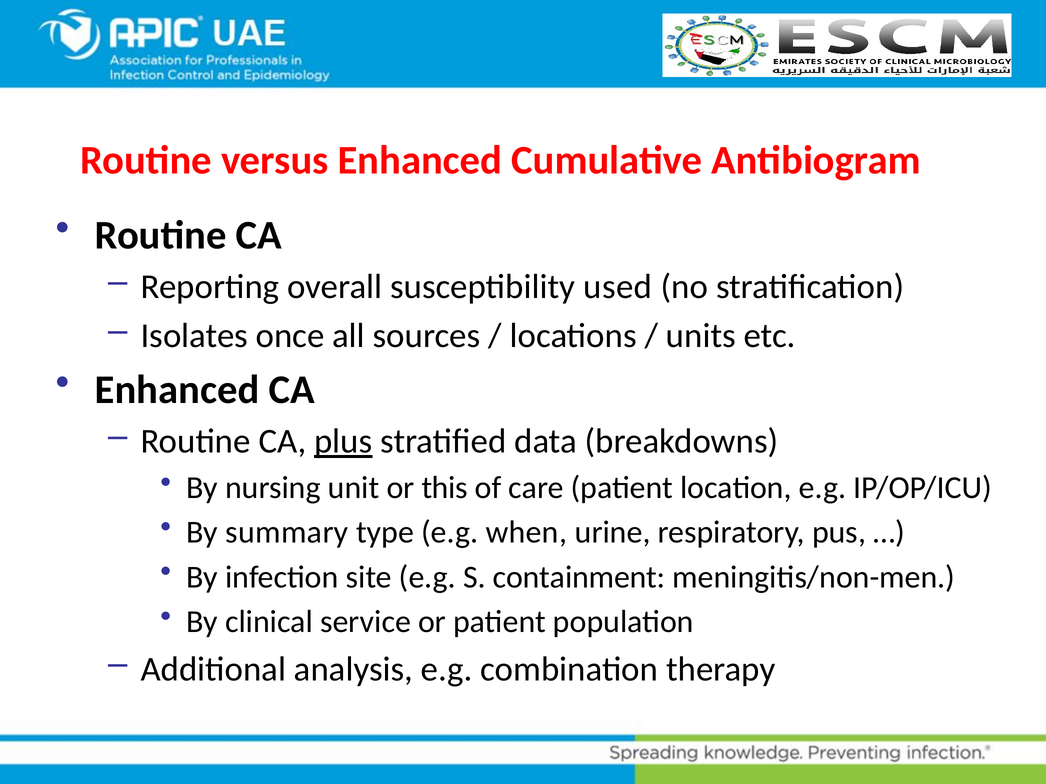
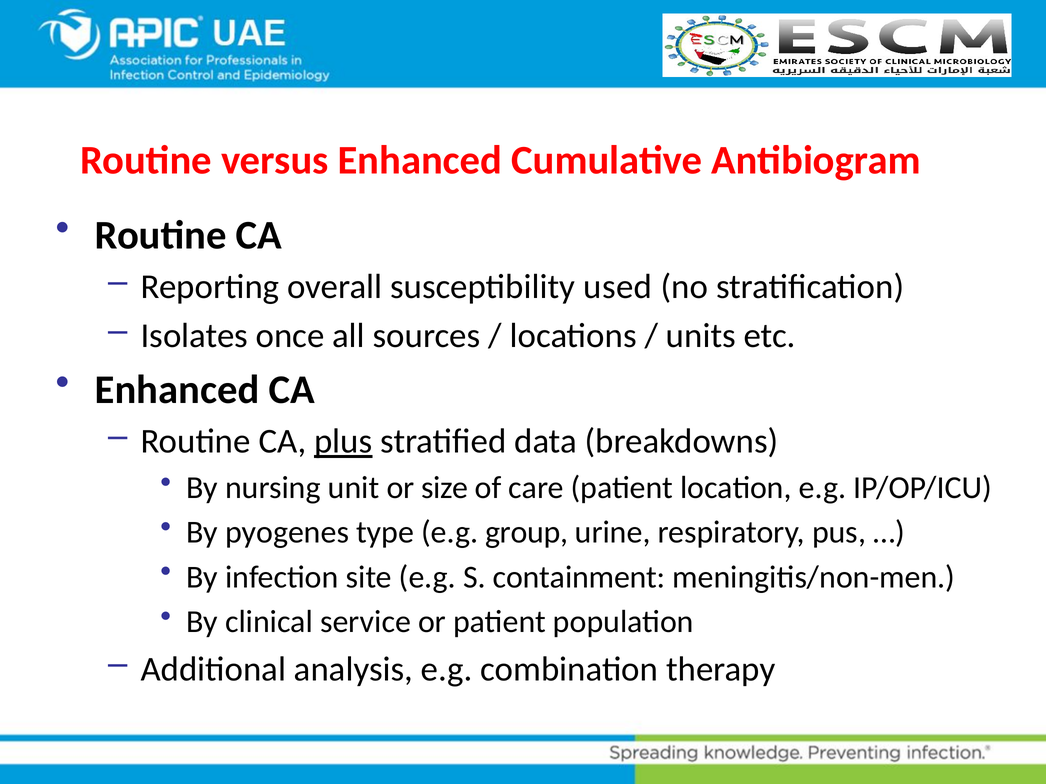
this: this -> size (445, 488)
summary: summary -> pyogenes (287, 533)
when: when -> group (527, 533)
